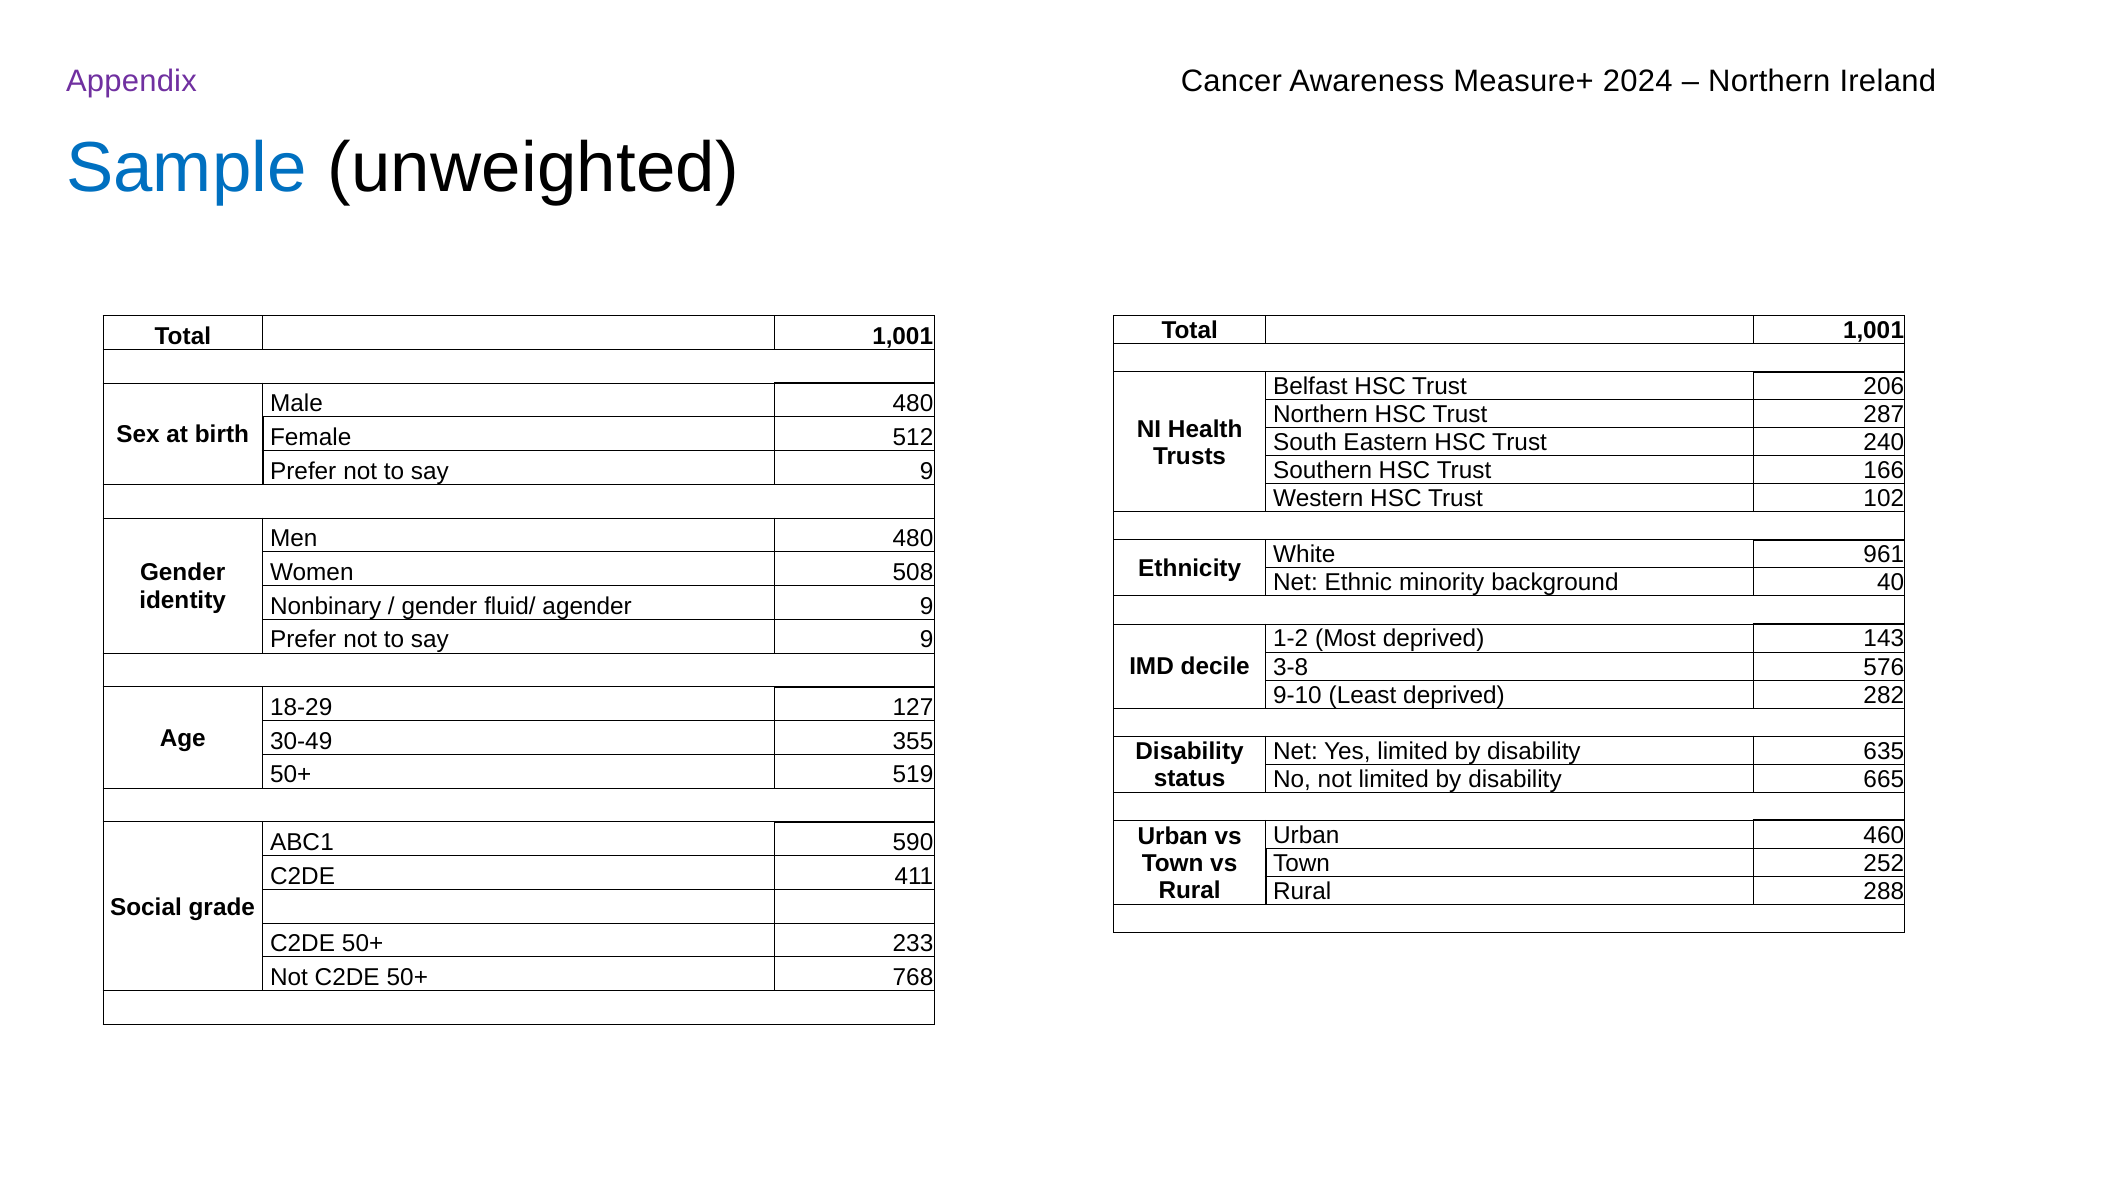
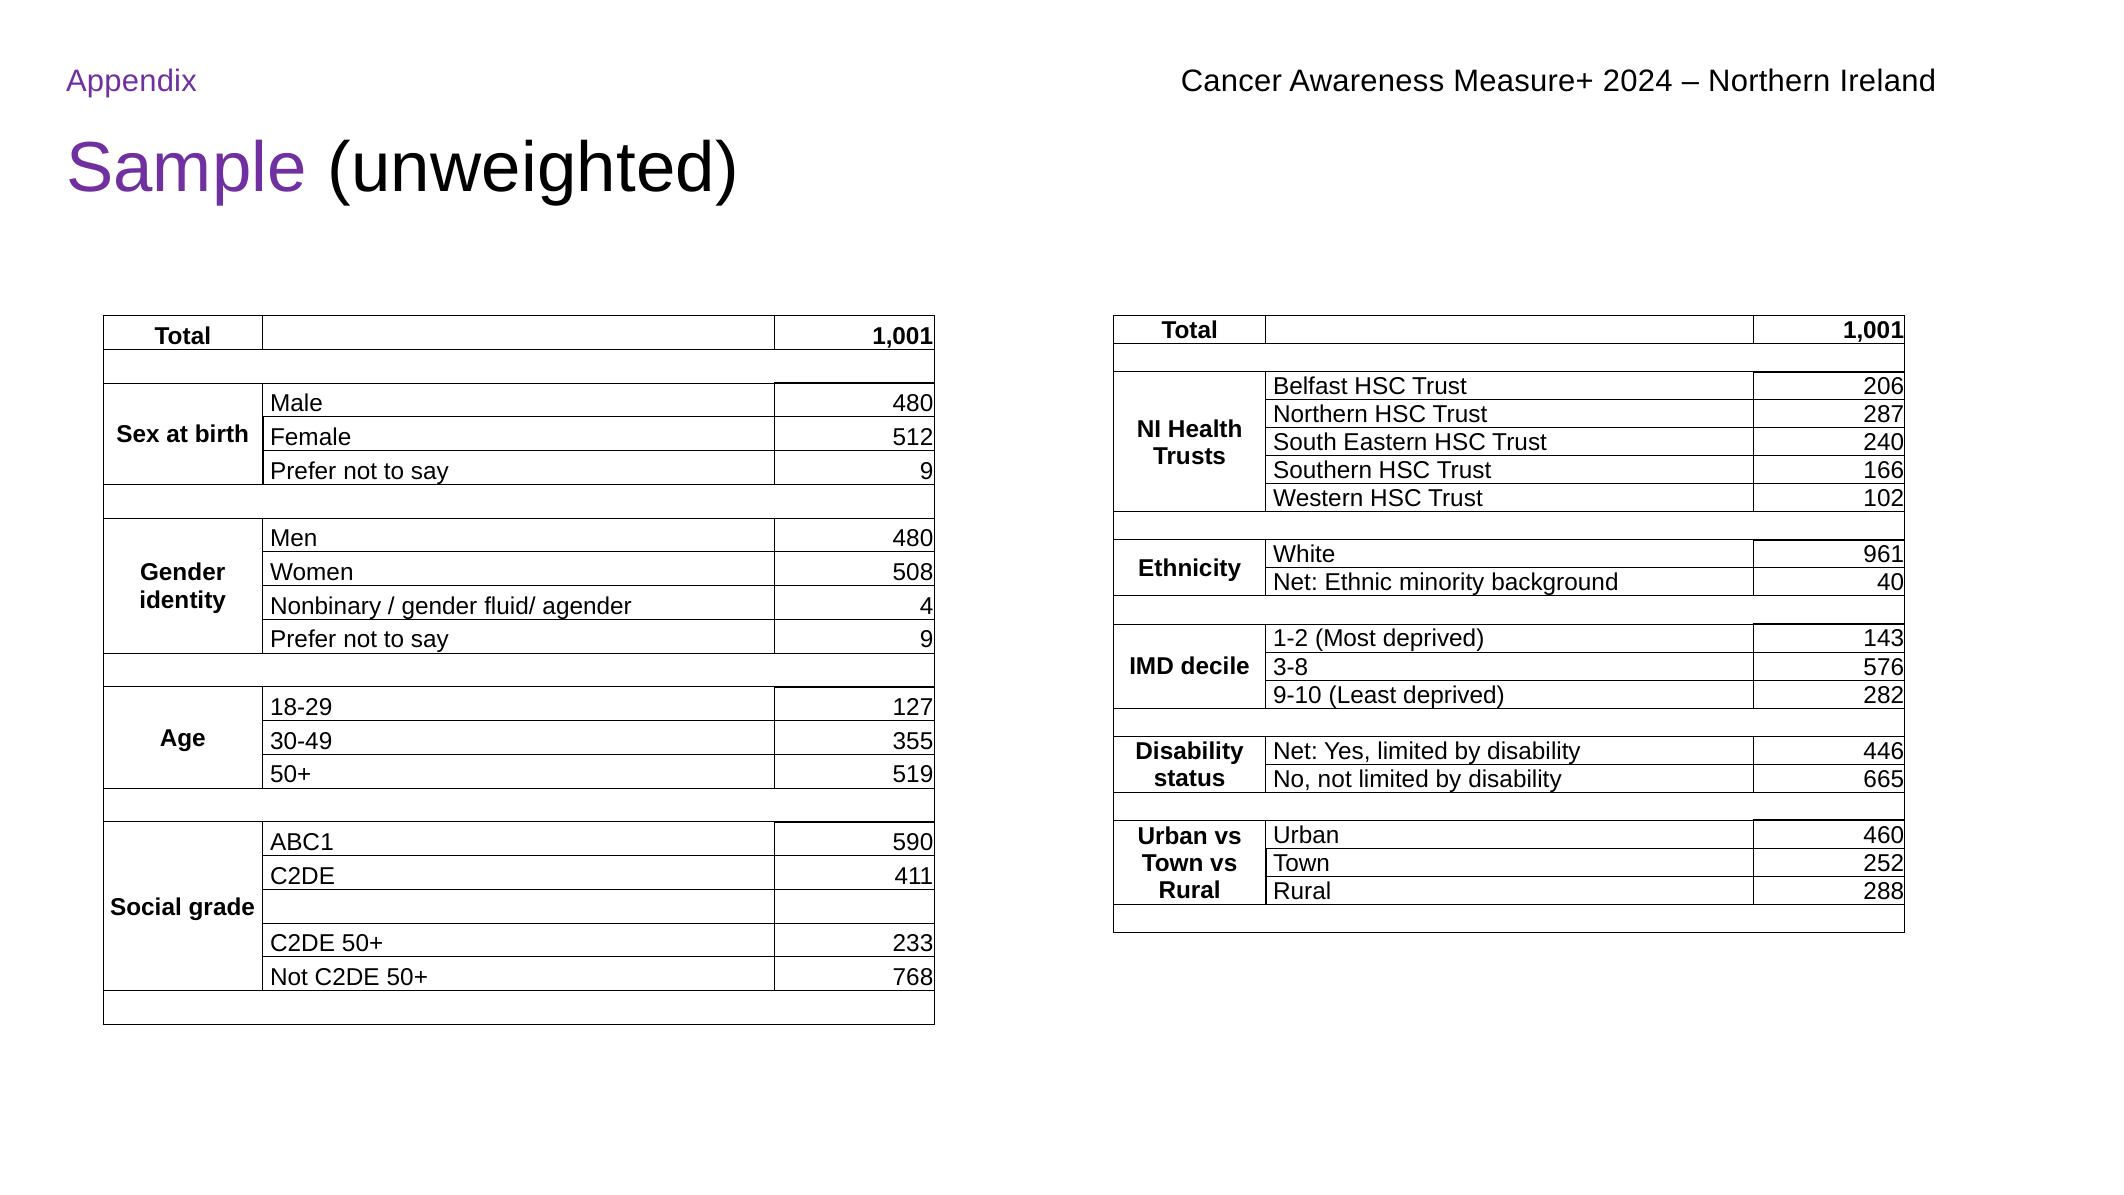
Sample colour: blue -> purple (186, 168)
agender 9: 9 -> 4 (927, 606)
635: 635 -> 446 (1884, 751)
